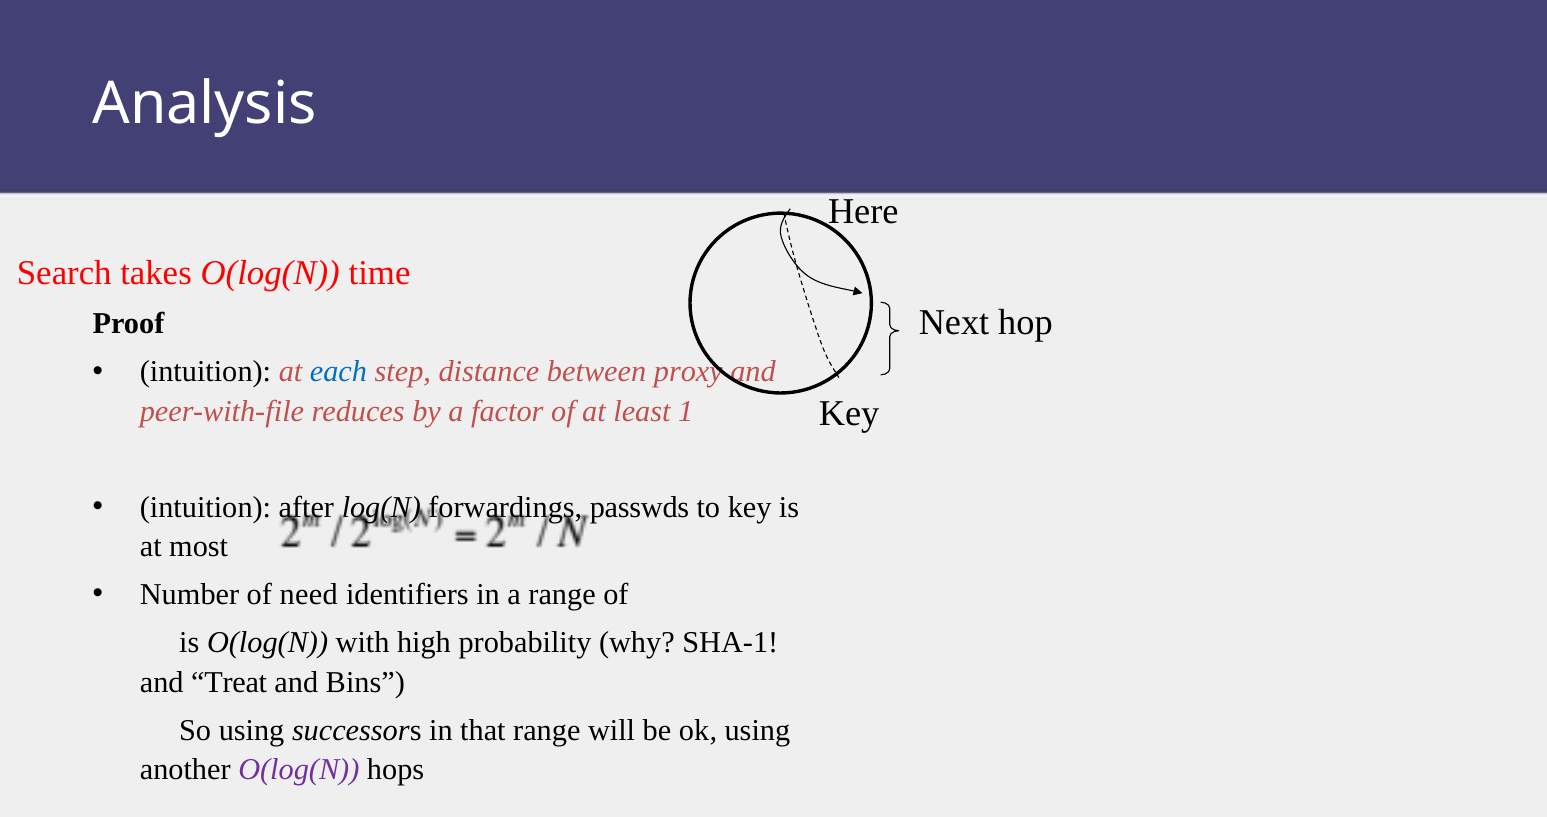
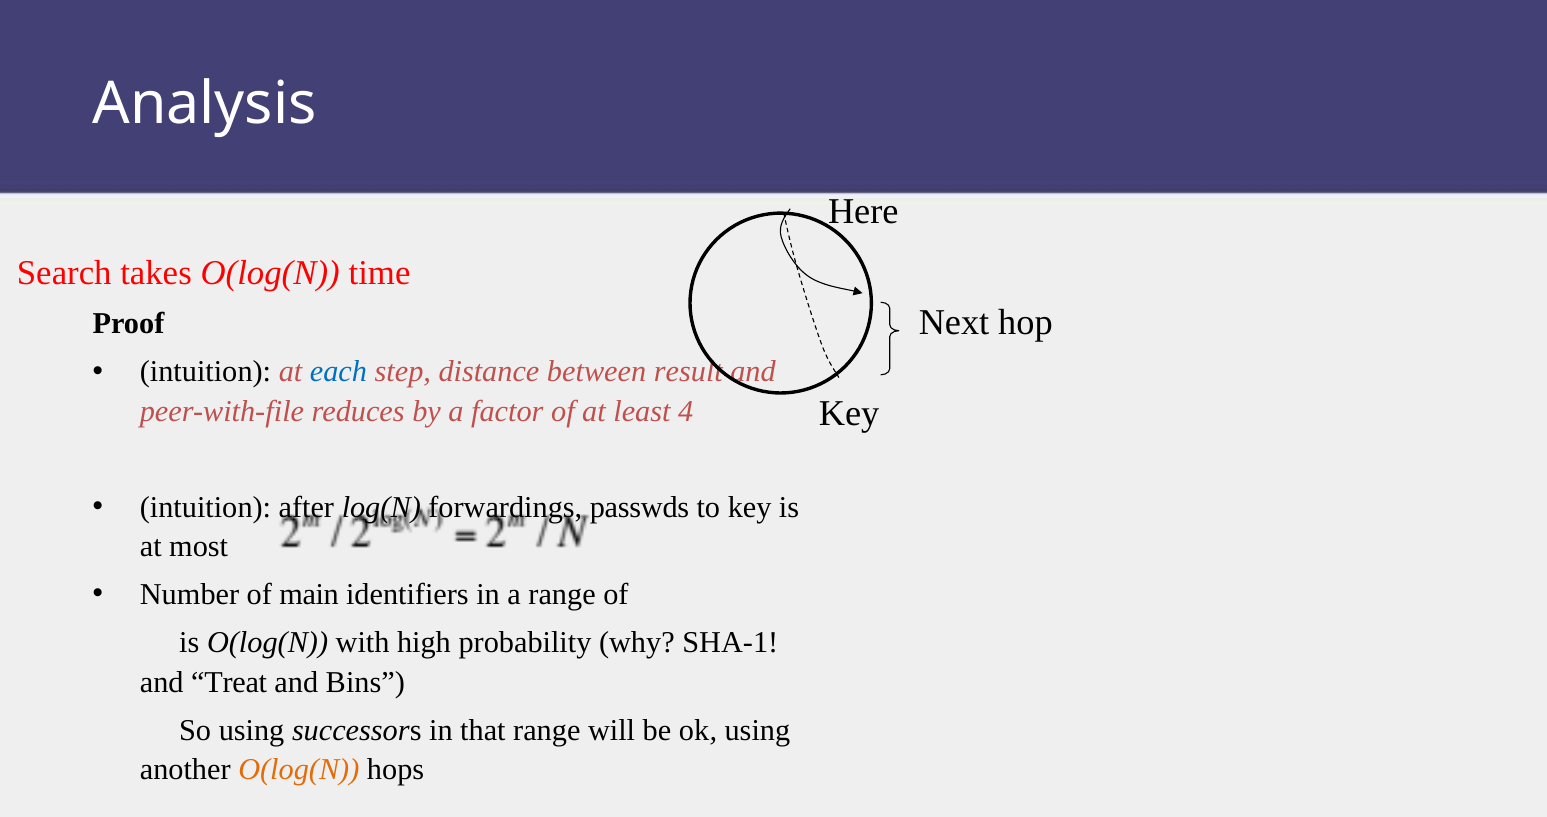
proxy: proxy -> result (688, 372)
1: 1 -> 4 (686, 411)
need: need -> main (309, 595)
O(log(N colour: purple -> orange (299, 770)
